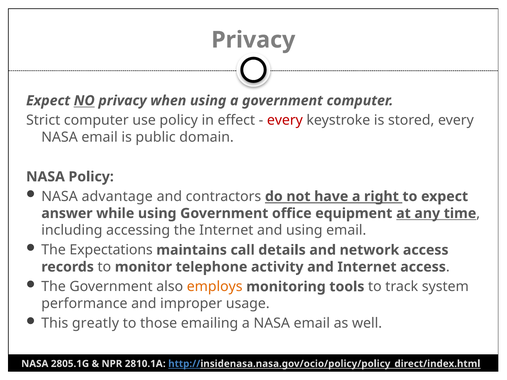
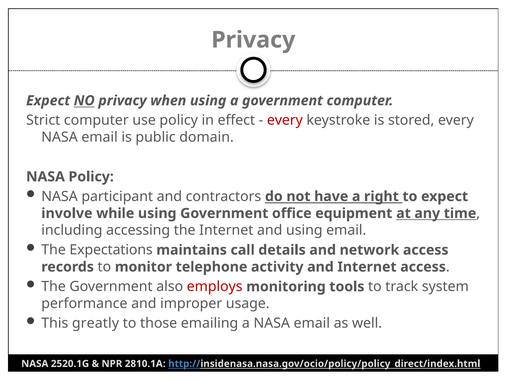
advantage: advantage -> participant (117, 197)
answer: answer -> involve (67, 213)
employs colour: orange -> red (215, 287)
2805.1G: 2805.1G -> 2520.1G (70, 364)
